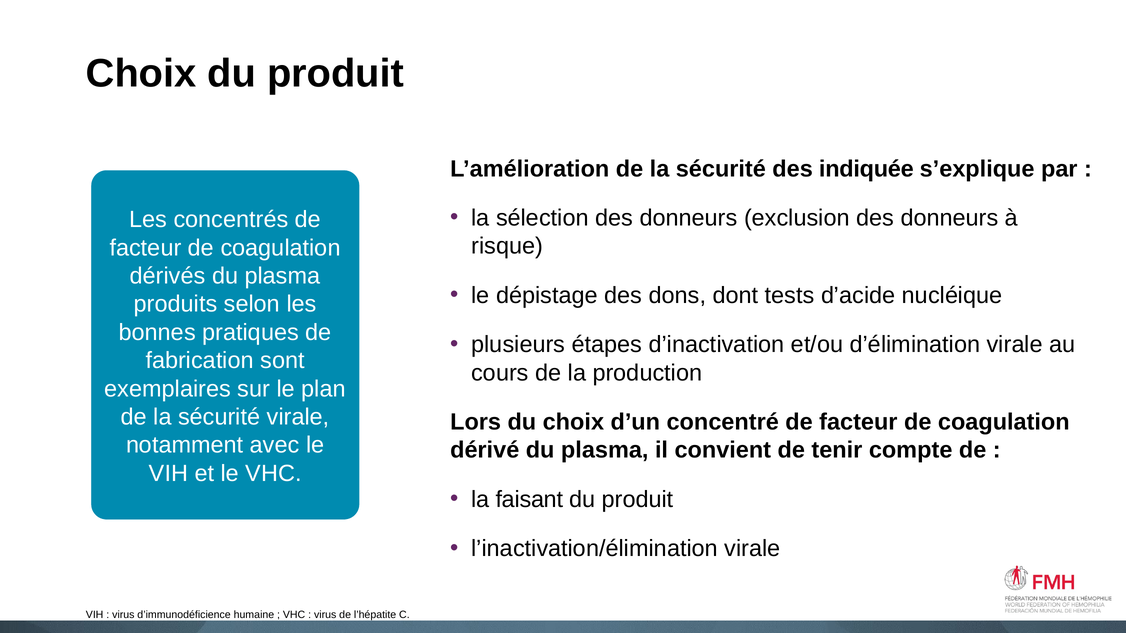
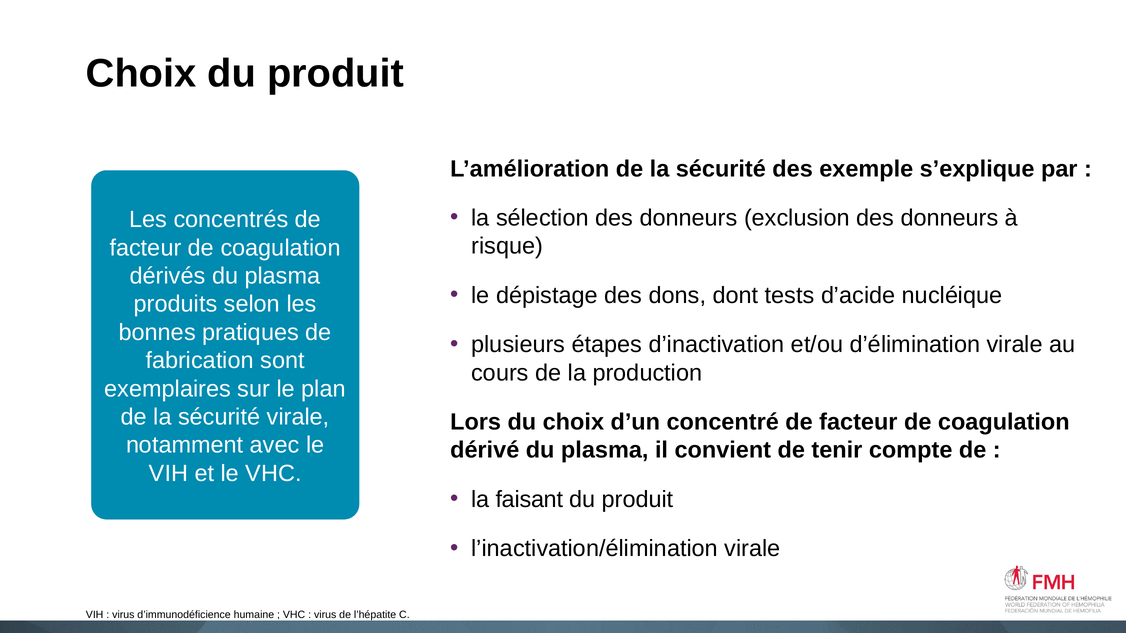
indiquée: indiquée -> exemple (866, 169)
